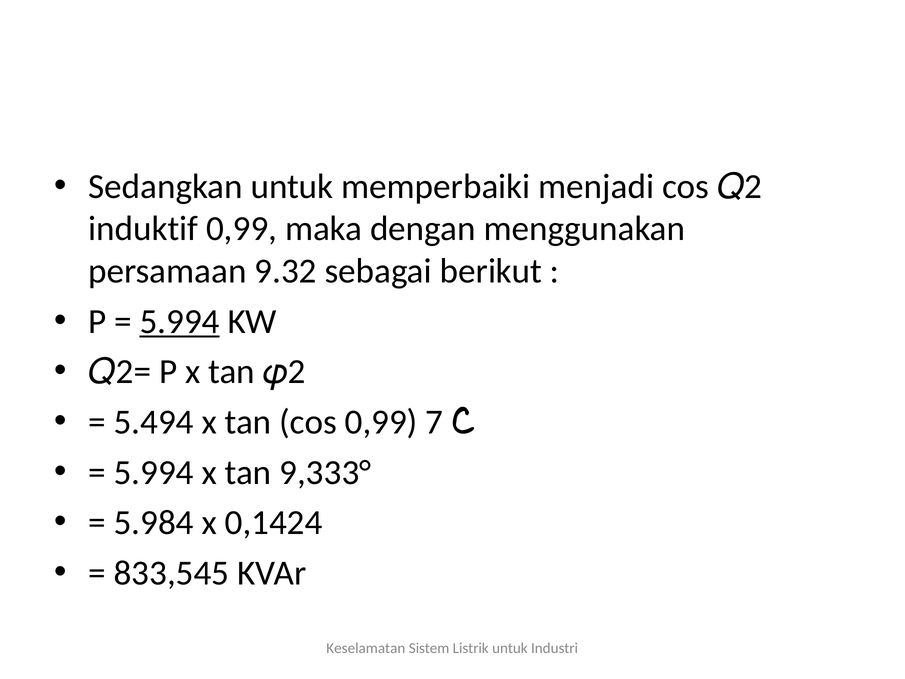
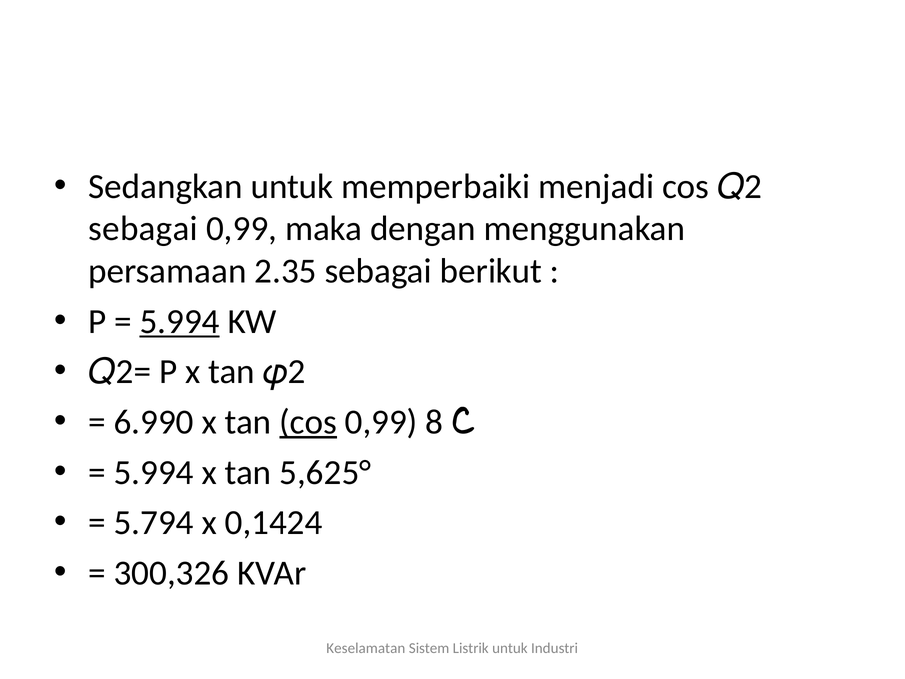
induktif: induktif -> sebagai (143, 229)
9.32: 9.32 -> 2.35 (286, 271)
5.494: 5.494 -> 6.990 (154, 422)
cos underline: none -> present (308, 422)
7: 7 -> 8 (434, 422)
9,333°: 9,333° -> 5,625° (325, 472)
5.984: 5.984 -> 5.794 (154, 523)
833,545: 833,545 -> 300,326 (171, 573)
